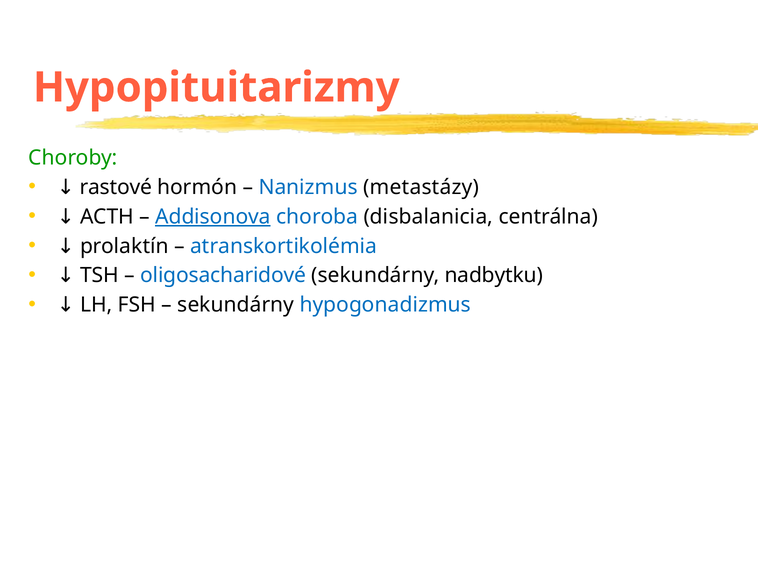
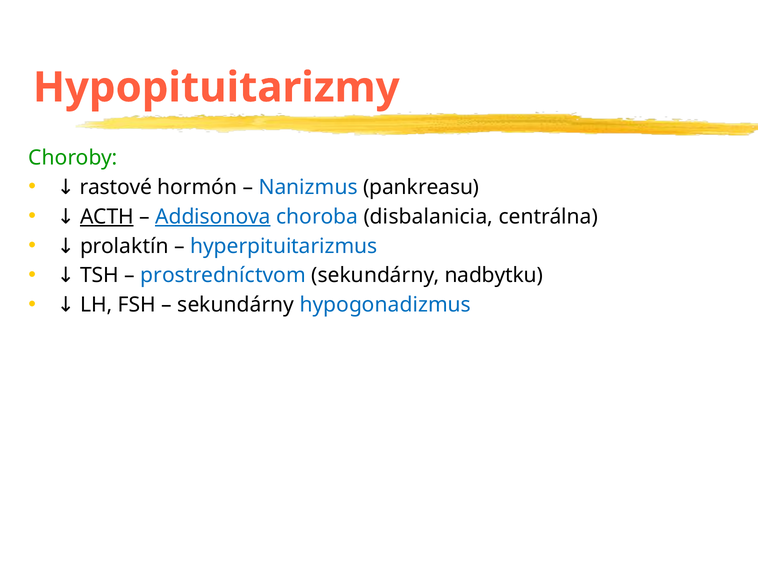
metastázy: metastázy -> pankreasu (421, 187)
ACTH underline: none -> present (107, 217)
atranskortikolémia: atranskortikolémia -> hyperpituitarizmus (284, 246)
oligosacharidové: oligosacharidové -> prostredníctvom (223, 276)
